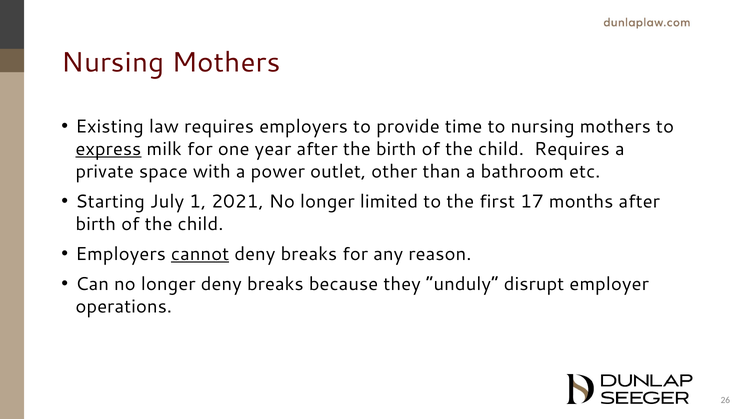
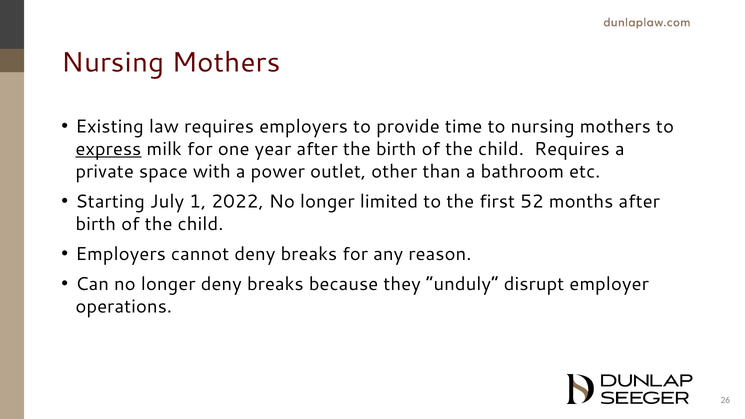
2021: 2021 -> 2022 (237, 202)
17: 17 -> 52 (532, 202)
cannot underline: present -> none (200, 254)
